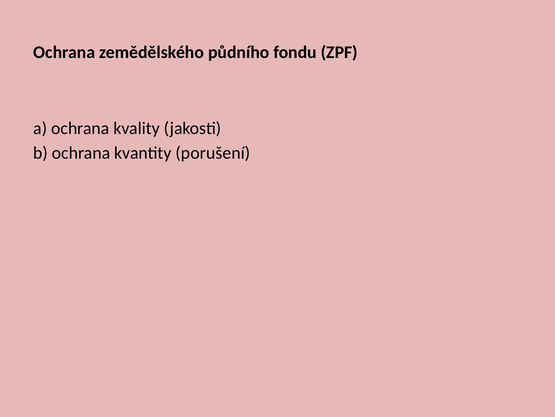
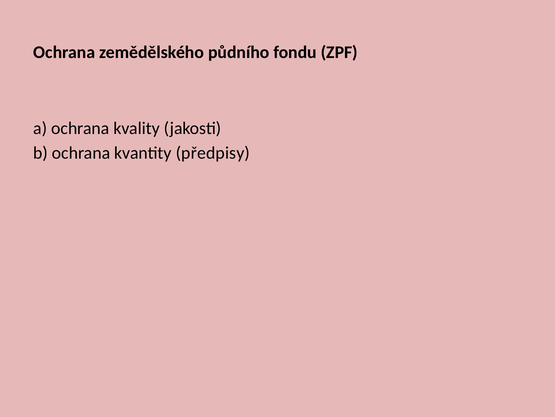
porušení: porušení -> předpisy (213, 153)
